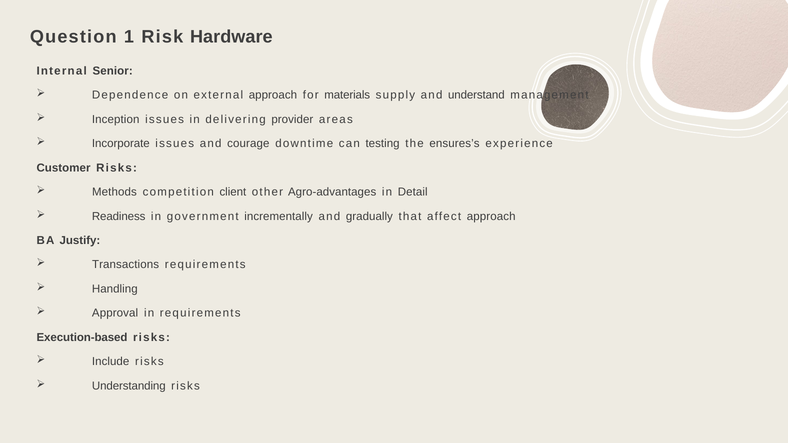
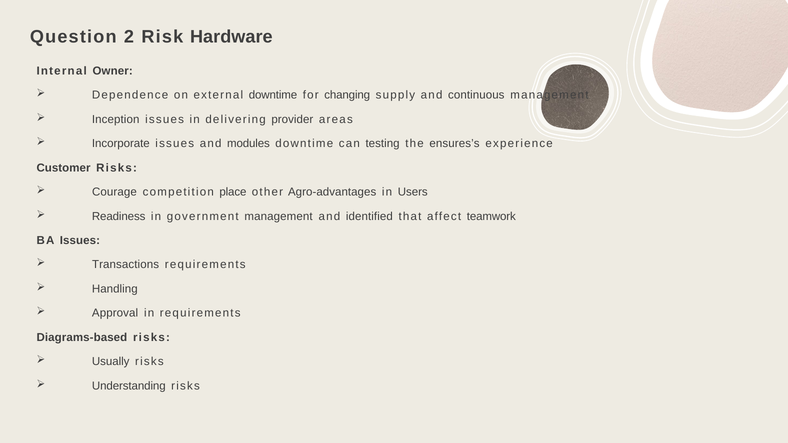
1: 1 -> 2 (129, 37)
Senior: Senior -> Owner (113, 71)
external approach: approach -> downtime (273, 95)
materials: materials -> changing (347, 95)
understand: understand -> continuous (476, 95)
courage: courage -> modules (248, 144)
Methods: Methods -> Courage (114, 192)
client: client -> place (233, 192)
Detail: Detail -> Users (413, 192)
government incrementally: incrementally -> management (279, 216)
gradually: gradually -> identified (369, 216)
affect approach: approach -> teamwork (491, 216)
BA Justify: Justify -> Issues (80, 241)
Execution-based: Execution-based -> Diagrams-based (82, 338)
Include: Include -> Usually (111, 362)
